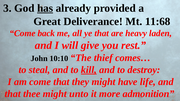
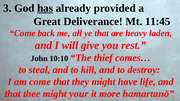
11:68: 11:68 -> 11:45 (158, 21)
kill underline: present -> none (89, 70)
unto: unto -> your (79, 94)
admonition: admonition -> hamartanō (148, 94)
